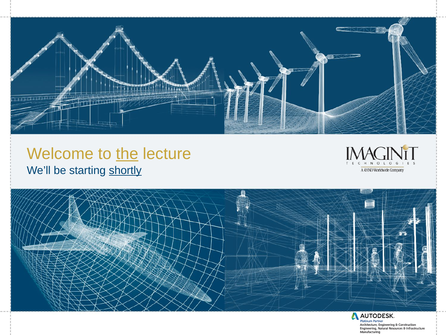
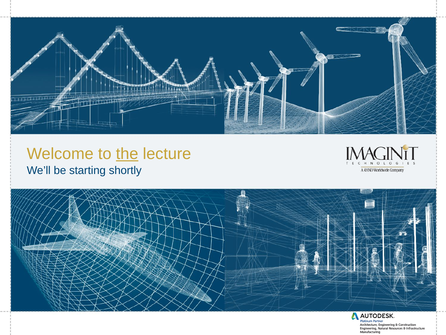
shortly underline: present -> none (125, 170)
